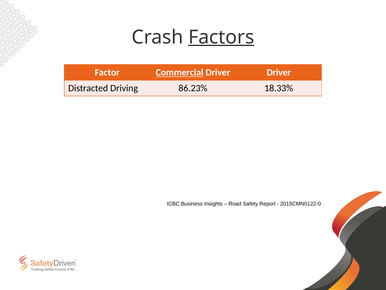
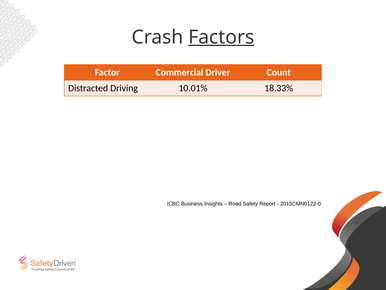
Commercial underline: present -> none (180, 72)
Driver Driver: Driver -> Count (279, 72)
86.23%: 86.23% -> 10.01% (193, 88)
